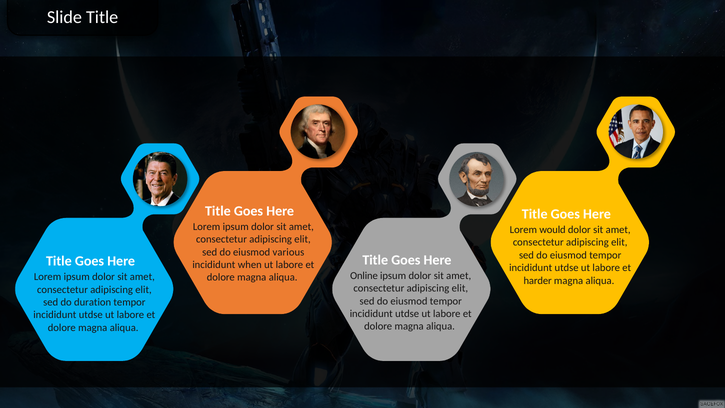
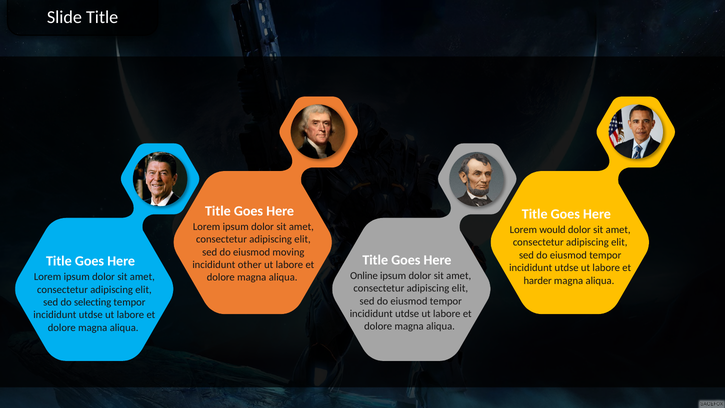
various: various -> moving (288, 252)
when: when -> other (250, 265)
duration: duration -> selecting (93, 302)
